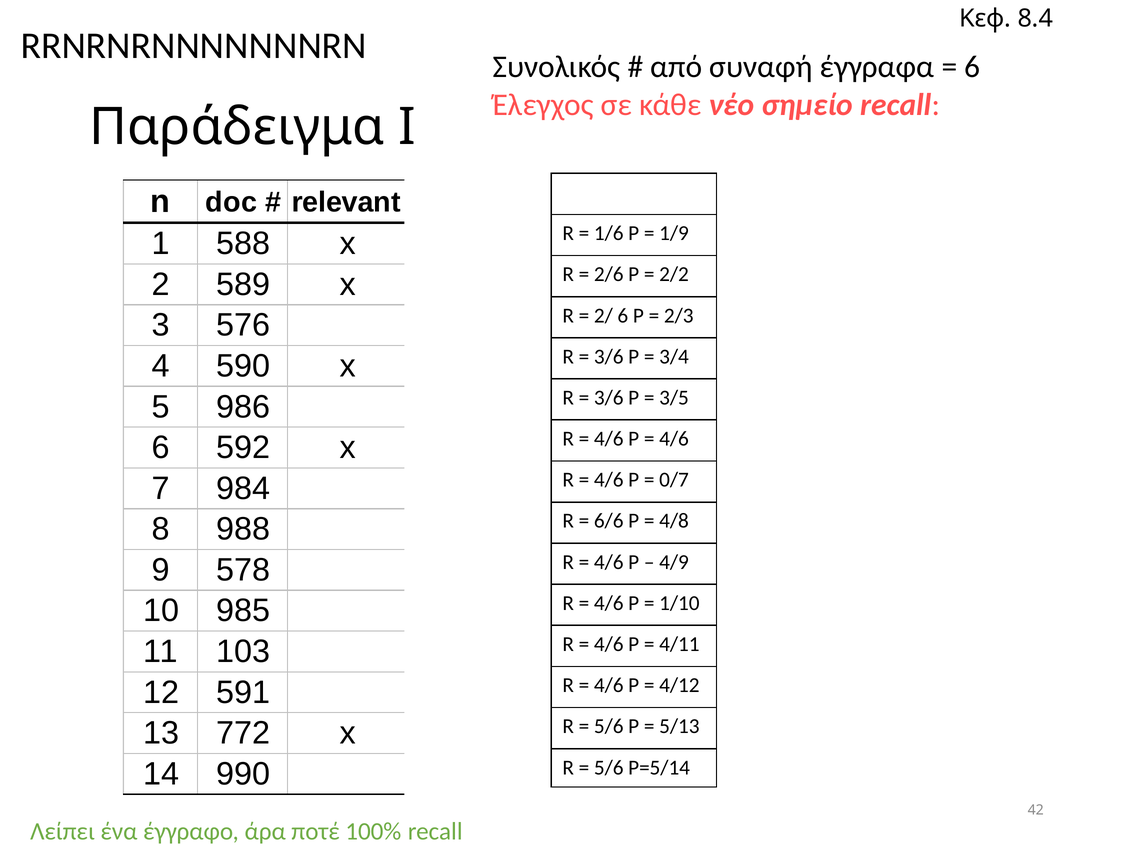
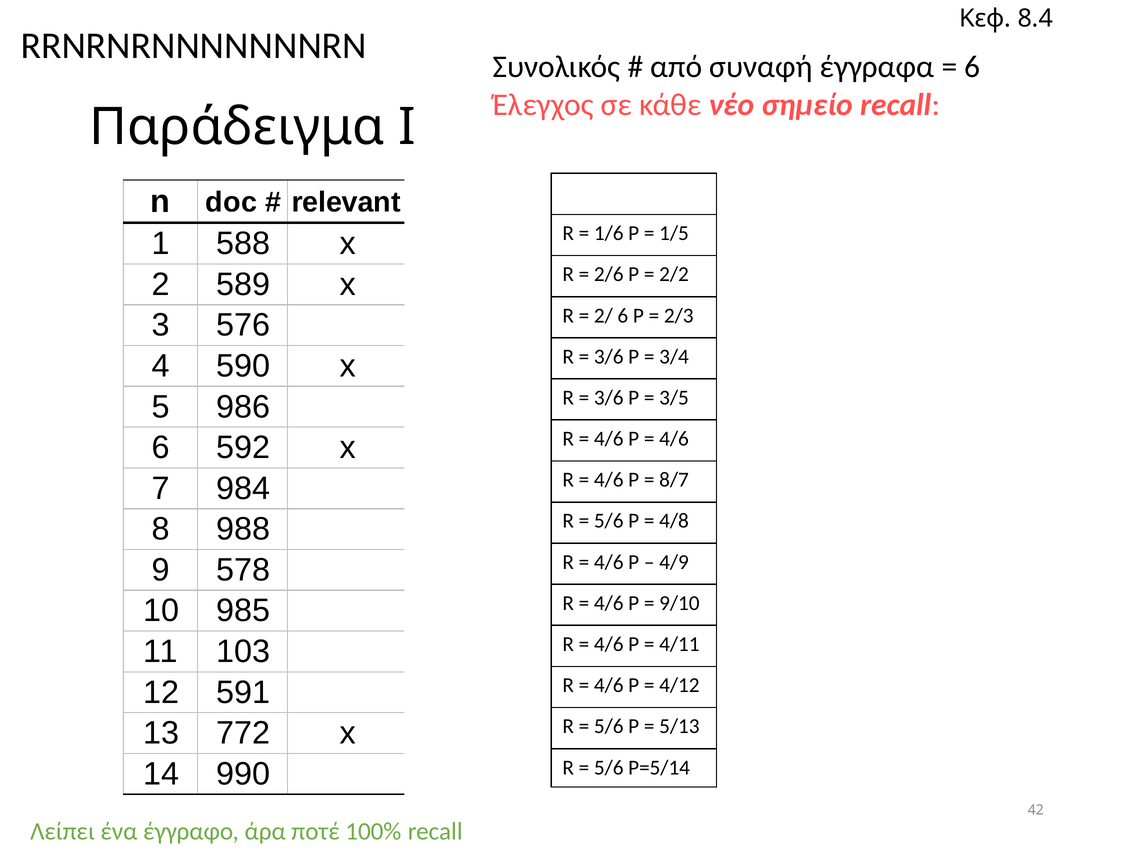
1/9: 1/9 -> 1/5 (674, 233)
0/7: 0/7 -> 8/7 (674, 480)
6/6: 6/6 -> 5/6 (609, 521)
1/10: 1/10 -> 9/10 (679, 603)
